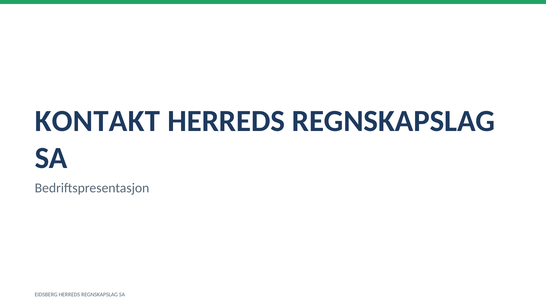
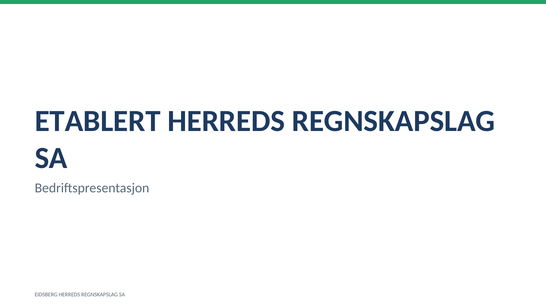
KONTAKT: KONTAKT -> ETABLERT (98, 121)
